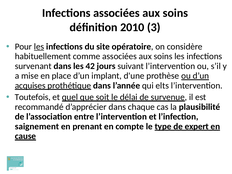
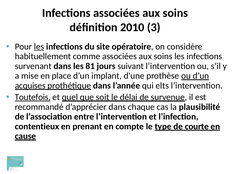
42: 42 -> 81 (90, 66)
Toutefois underline: none -> present (33, 97)
saignement: saignement -> contentieux (37, 126)
expert: expert -> courte (197, 126)
